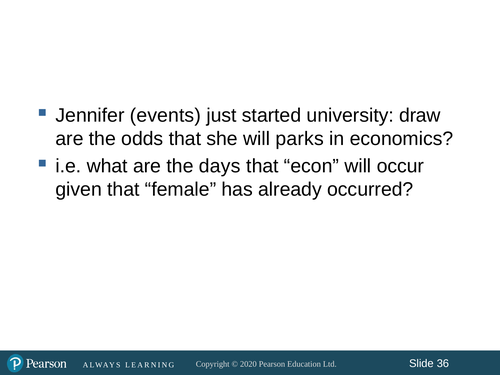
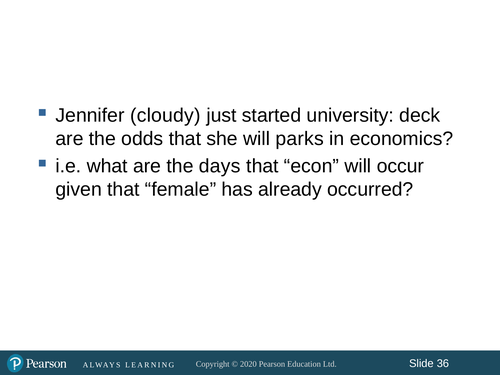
events: events -> cloudy (165, 115)
draw: draw -> deck (420, 115)
